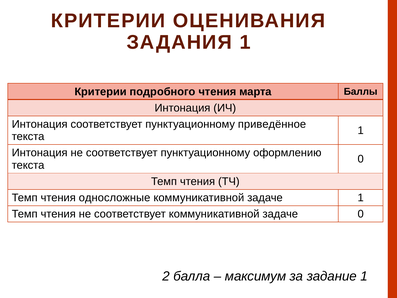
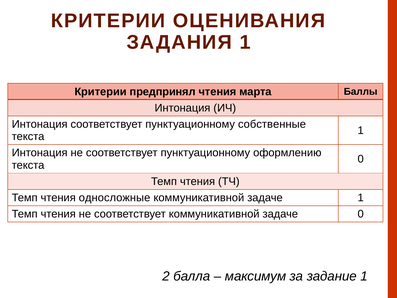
подробного: подробного -> предпринял (163, 92)
приведённое: приведённое -> собственные (272, 124)
